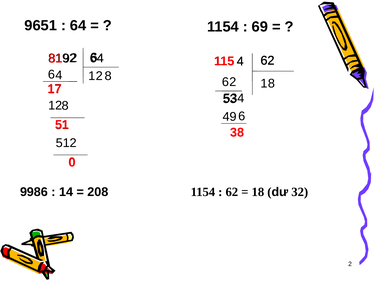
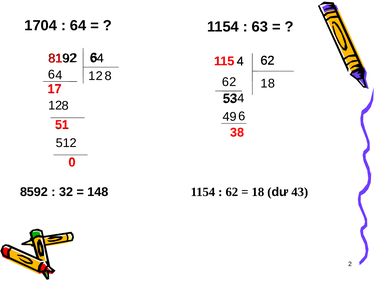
9651: 9651 -> 1704 (41, 25)
69: 69 -> 63 (260, 27)
9986: 9986 -> 8592 (34, 192)
14: 14 -> 32 (66, 192)
208: 208 -> 148 (98, 192)
32: 32 -> 43 (300, 192)
